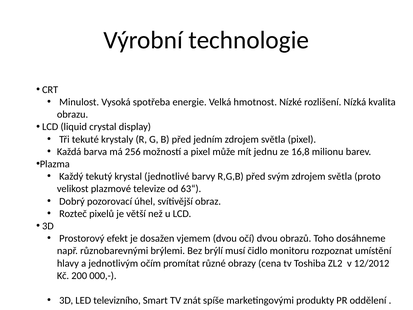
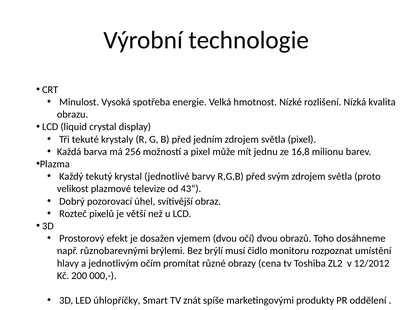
63“: 63“ -> 43“ (191, 189)
televizního: televizního -> úhlopříčky (117, 300)
